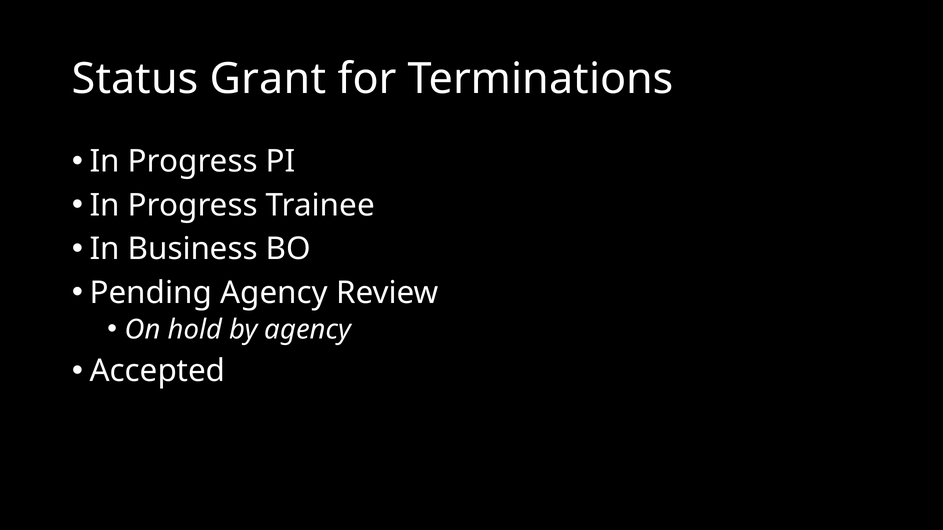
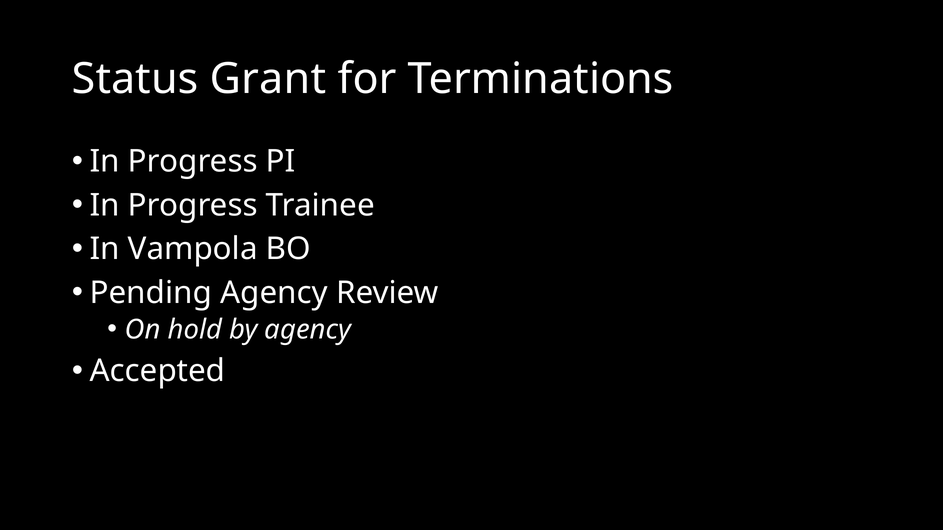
Business: Business -> Vampola (193, 249)
